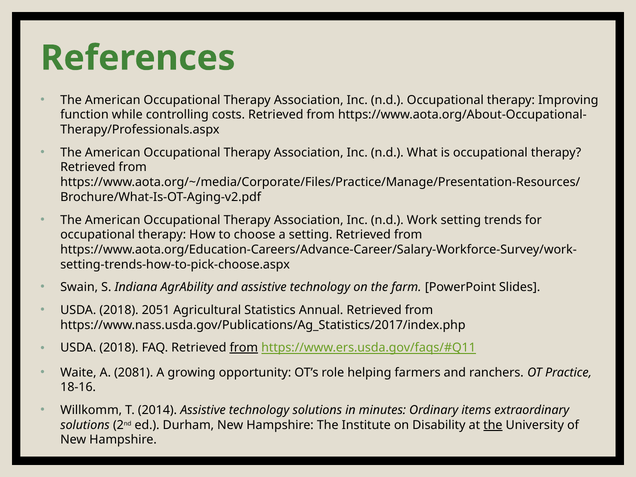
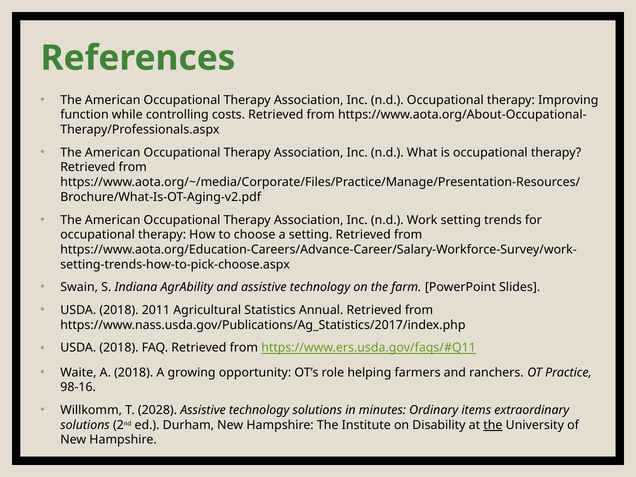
2051: 2051 -> 2011 (156, 310)
from underline: present -> none (244, 348)
A 2081: 2081 -> 2018 (134, 373)
18-16: 18-16 -> 98-16 (78, 387)
2014: 2014 -> 2028 (157, 410)
